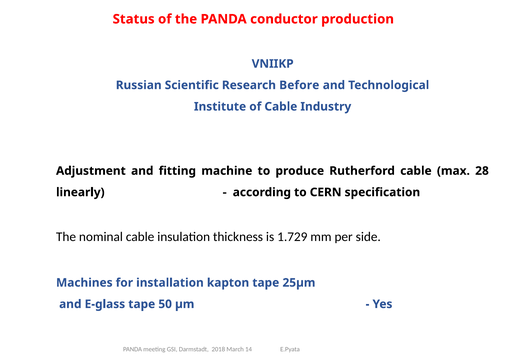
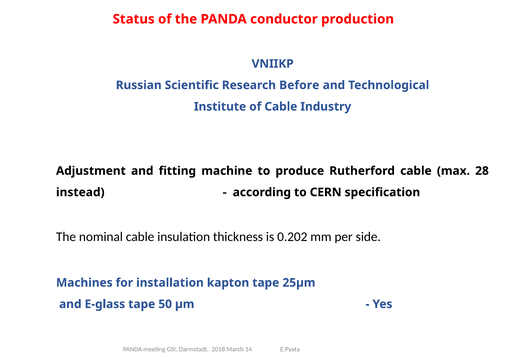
linearly: linearly -> instead (80, 192)
1.729: 1.729 -> 0.202 (292, 237)
